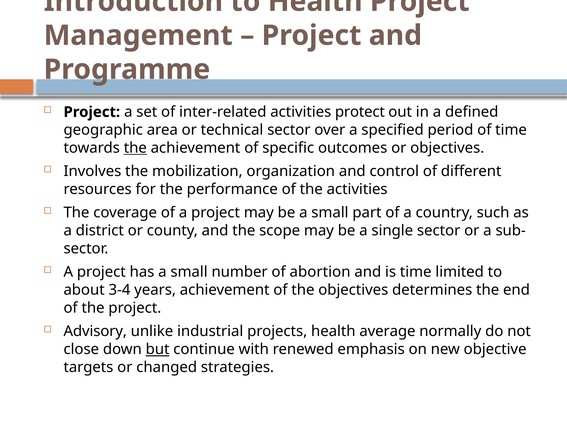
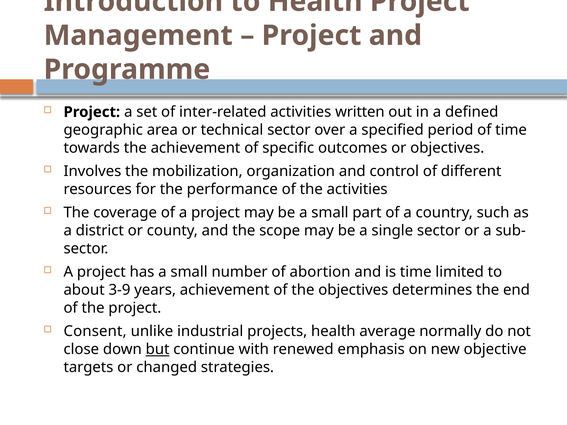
protect: protect -> written (360, 112)
the underline: present -> none (135, 148)
3-4: 3-4 -> 3-9 (119, 290)
Advisory: Advisory -> Consent (95, 332)
